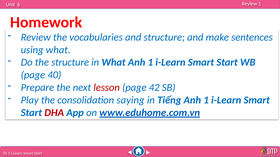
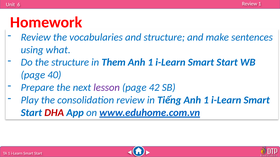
in What: What -> Them (114, 63)
lesson colour: red -> purple (107, 88)
consolidation saying: saying -> review (131, 100)
